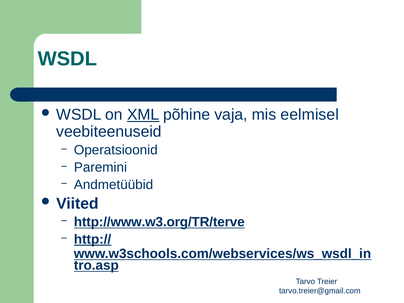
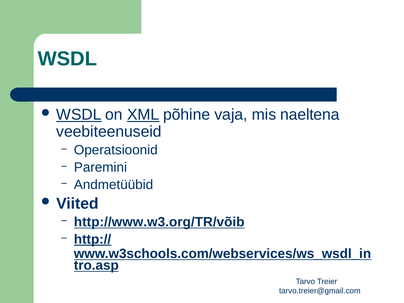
WSDL underline: none -> present (79, 115)
eelmisel: eelmisel -> naeltena (310, 115)
http://www.w3.org/TR/terve: http://www.w3.org/TR/terve -> http://www.w3.org/TR/võib (159, 222)
